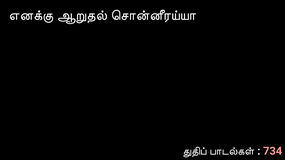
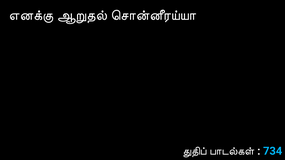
734 colour: pink -> light blue (273, 151)
